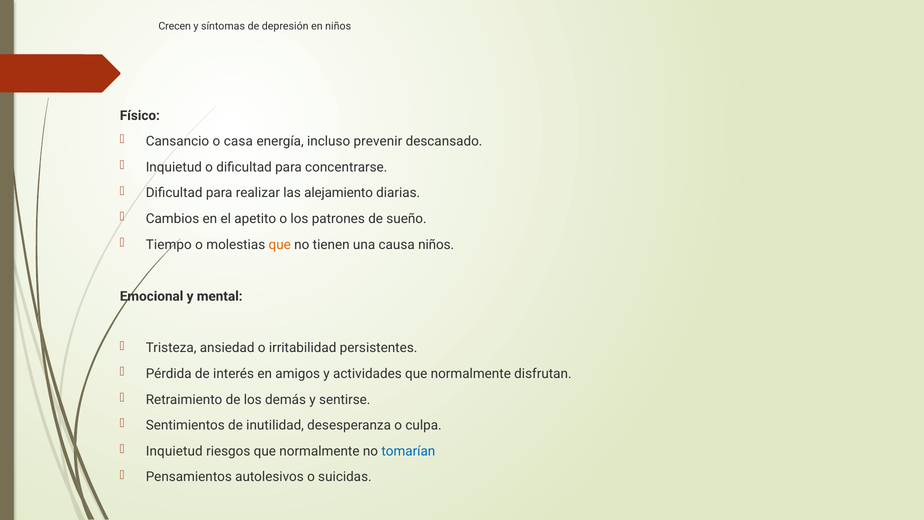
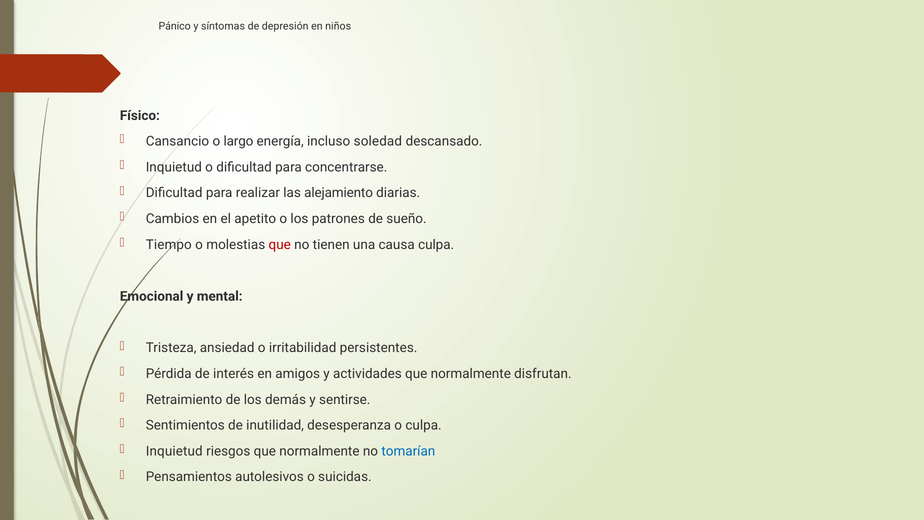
Crecen: Crecen -> Pánico (175, 26)
casa: casa -> largo (238, 141)
prevenir: prevenir -> soledad (378, 141)
que colour: orange -> red (280, 245)
causa niños: niños -> culpa (436, 245)
